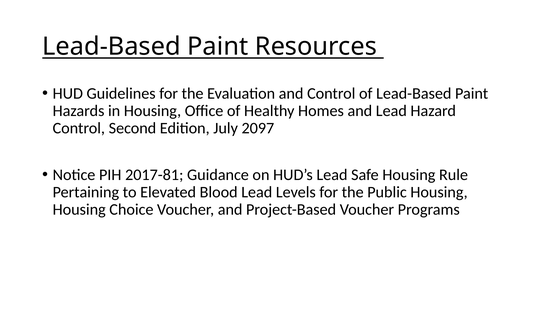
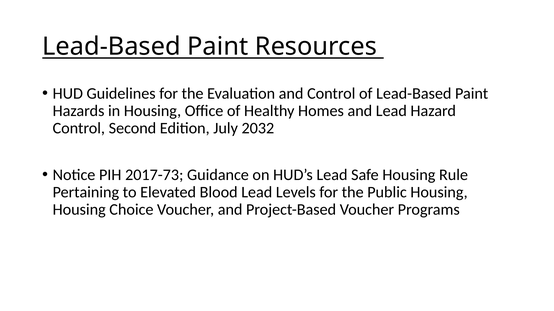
2097: 2097 -> 2032 (258, 129)
2017-81: 2017-81 -> 2017-73 (154, 175)
